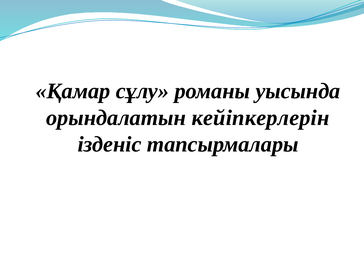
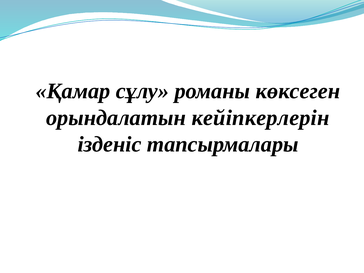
уысында: уысында -> көксеген (298, 91)
